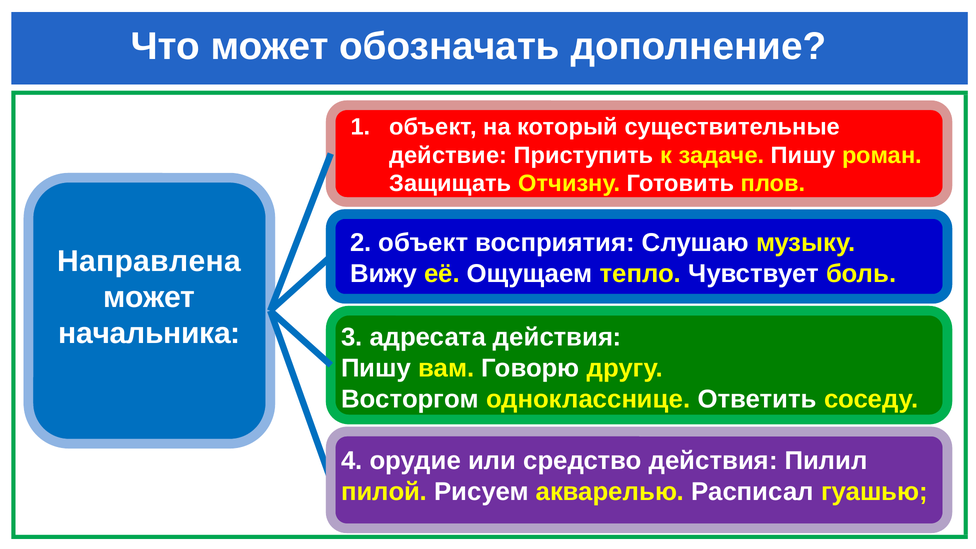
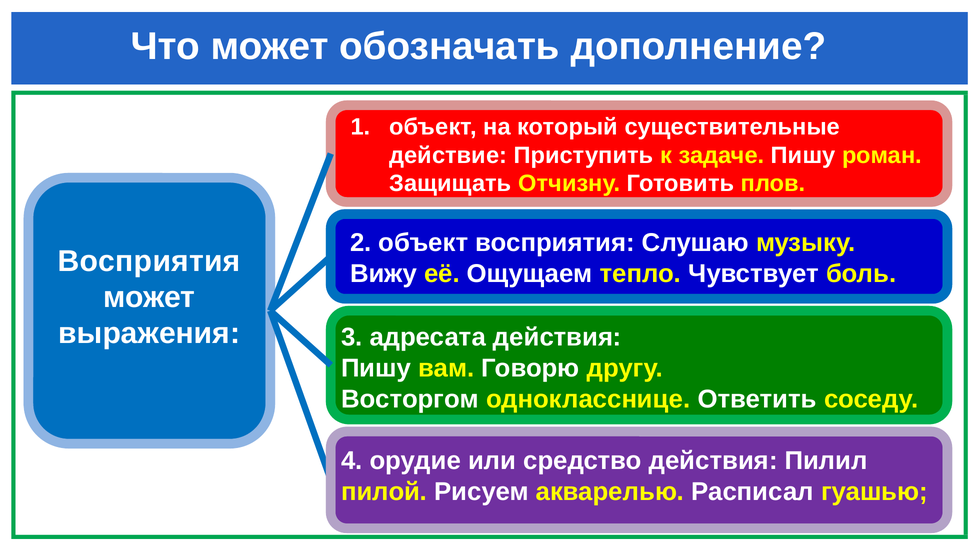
Направлена: Направлена -> Восприятия (149, 261)
начальника: начальника -> выражения (149, 334)
